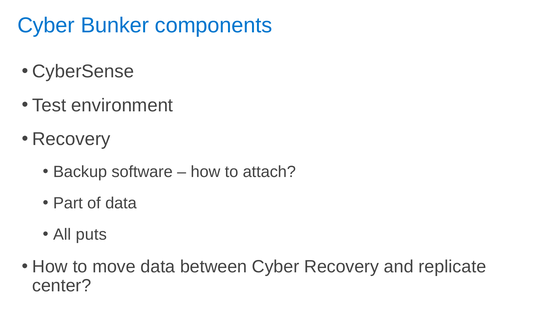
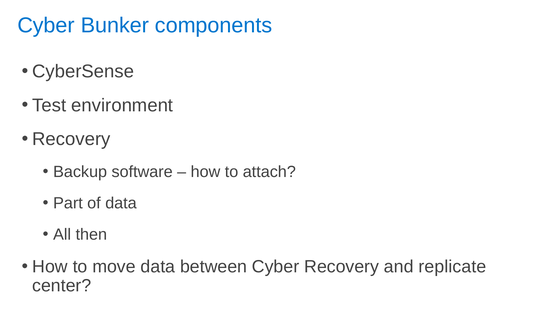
puts: puts -> then (91, 234)
